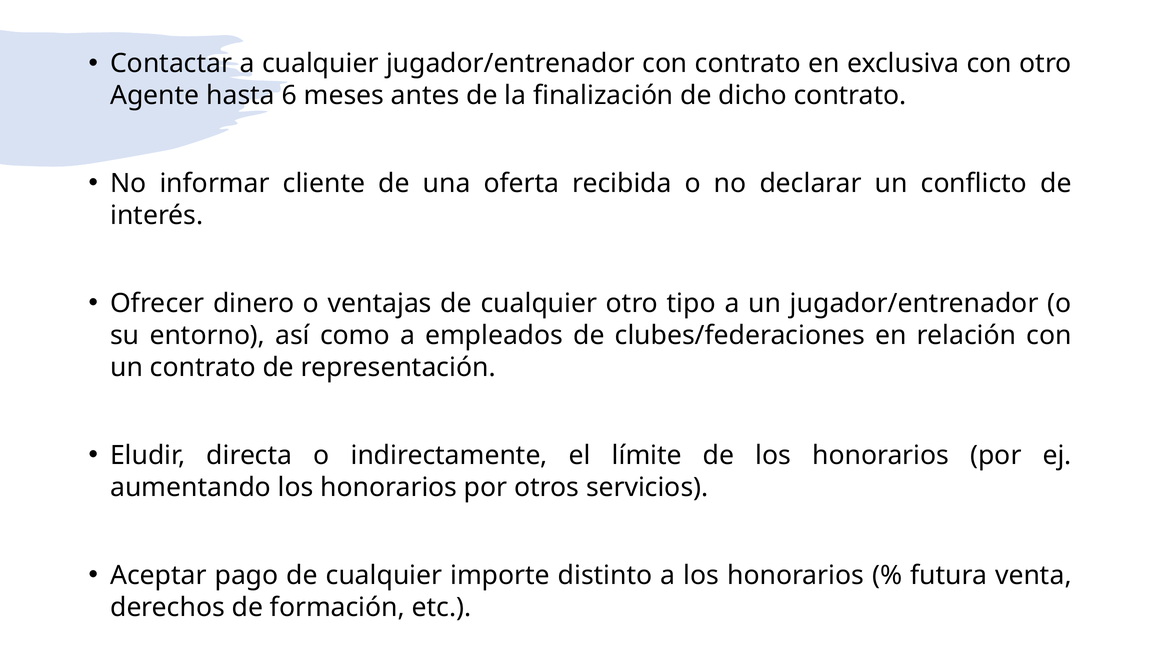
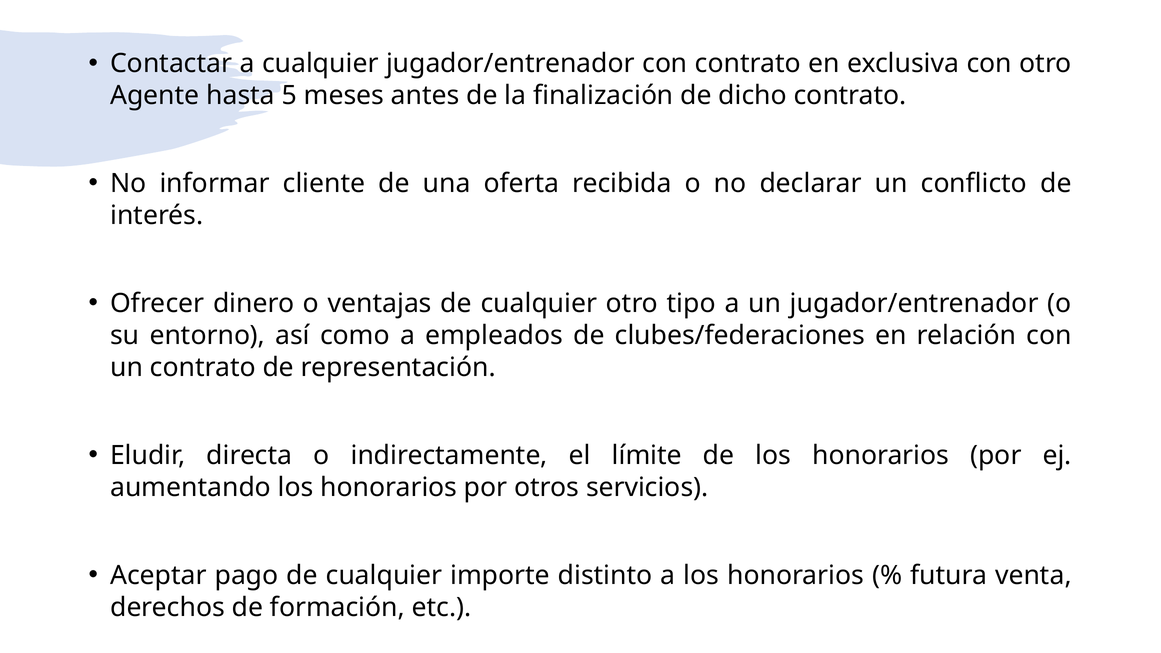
6: 6 -> 5 (289, 96)
